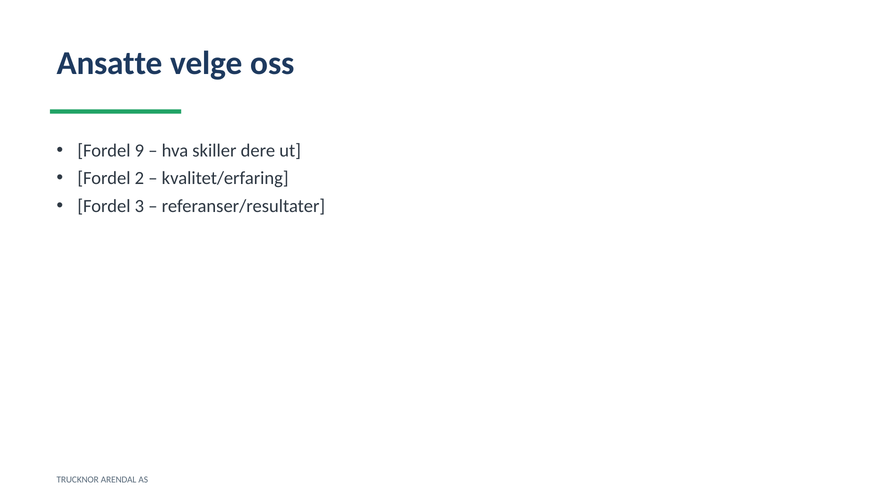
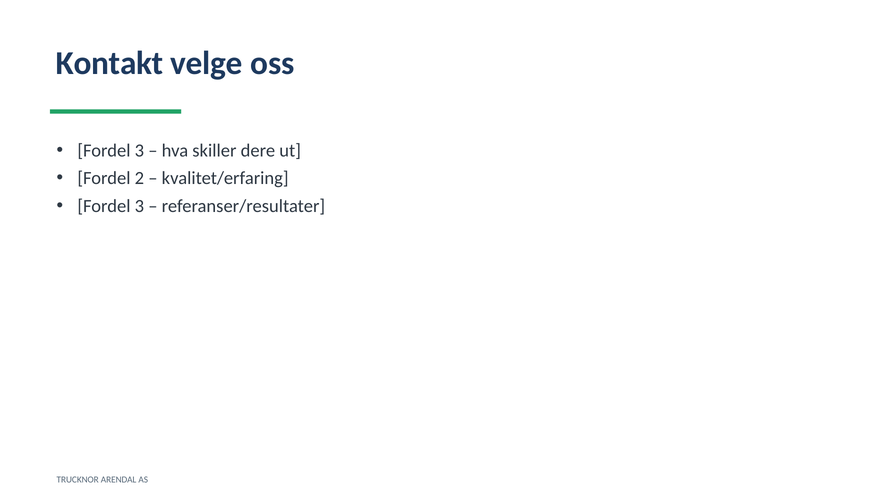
Ansatte: Ansatte -> Kontakt (110, 63)
9: 9 -> 3 (139, 151)
